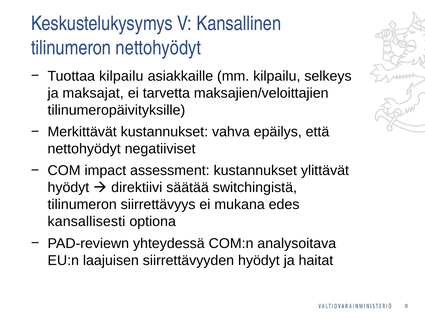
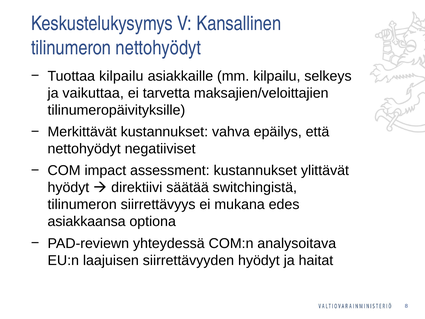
maksajat: maksajat -> vaikuttaa (93, 93)
kansallisesti: kansallisesti -> asiakkaansa (87, 221)
